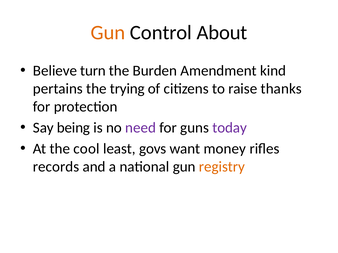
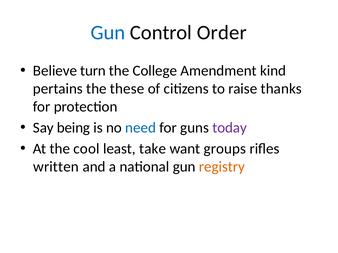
Gun colour: orange -> blue (108, 33)
About: About -> Order (222, 33)
Burden: Burden -> College (155, 71)
trying: trying -> these (127, 89)
need colour: purple -> blue (141, 128)
govs: govs -> take (153, 149)
money: money -> groups (225, 149)
records: records -> written (56, 167)
